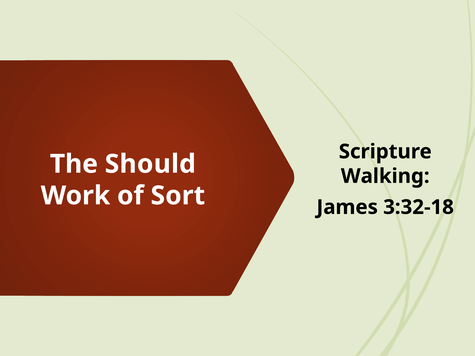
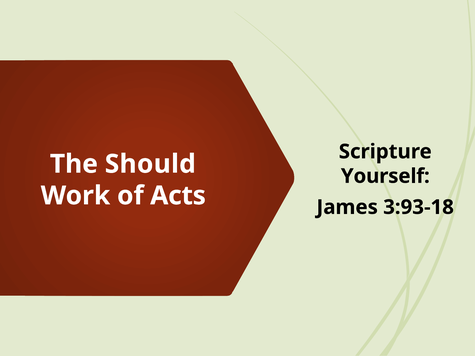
Walking: Walking -> Yourself (385, 176)
Sort: Sort -> Acts (178, 196)
3:32-18: 3:32-18 -> 3:93-18 (419, 207)
